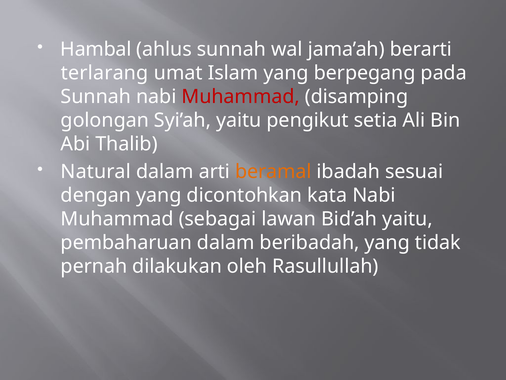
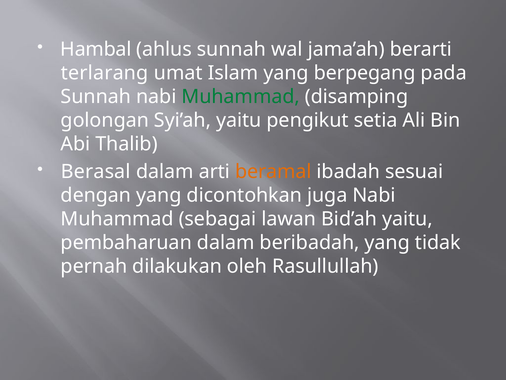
Muhammad colour: red -> green (241, 97)
Natural: Natural -> Berasal (96, 171)
kata: kata -> juga (327, 195)
